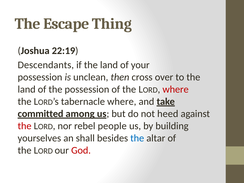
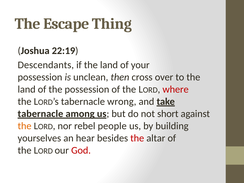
tabernacle where: where -> wrong (122, 102)
committed: committed -> tabernacle (40, 114)
heed: heed -> short (168, 114)
the colour: red -> orange (25, 126)
shall: shall -> hear (85, 138)
the colour: blue -> red (137, 138)
